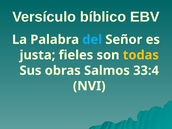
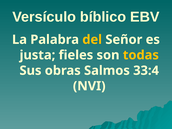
del colour: light blue -> yellow (92, 40)
